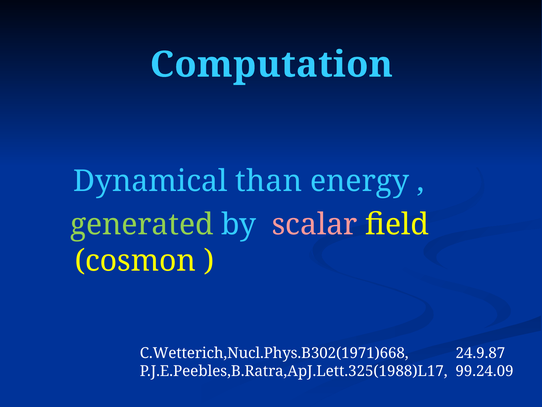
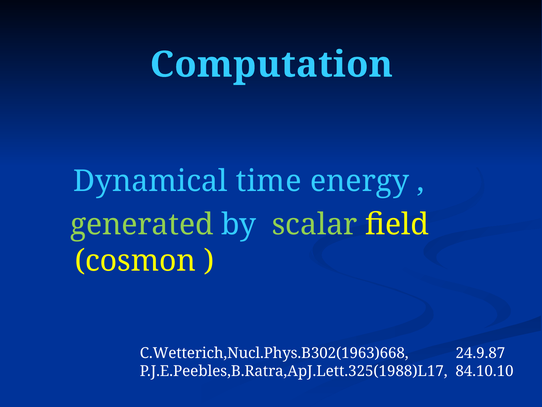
than: than -> time (269, 181)
scalar colour: pink -> light green (315, 224)
C.Wetterich,Nucl.Phys.B302(1971)668: C.Wetterich,Nucl.Phys.B302(1971)668 -> C.Wetterich,Nucl.Phys.B302(1963)668 (274, 353)
99.24.09: 99.24.09 -> 84.10.10 (484, 371)
